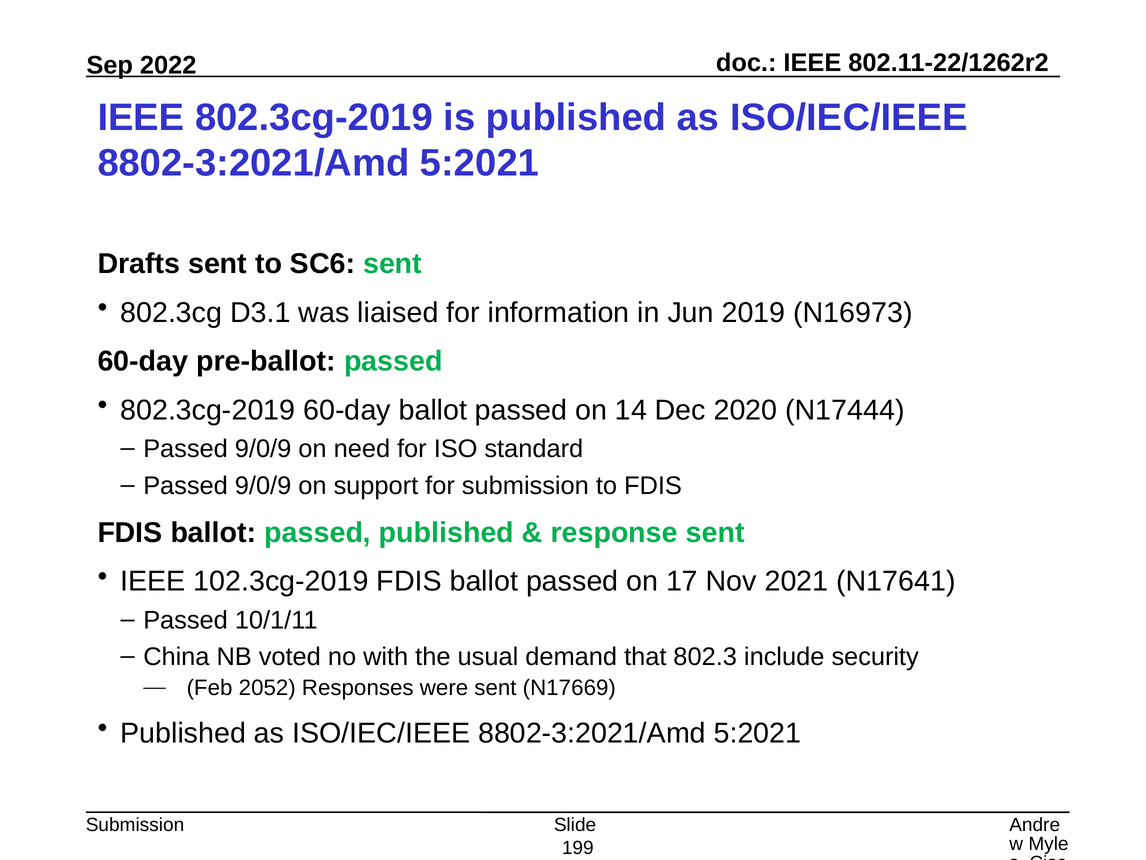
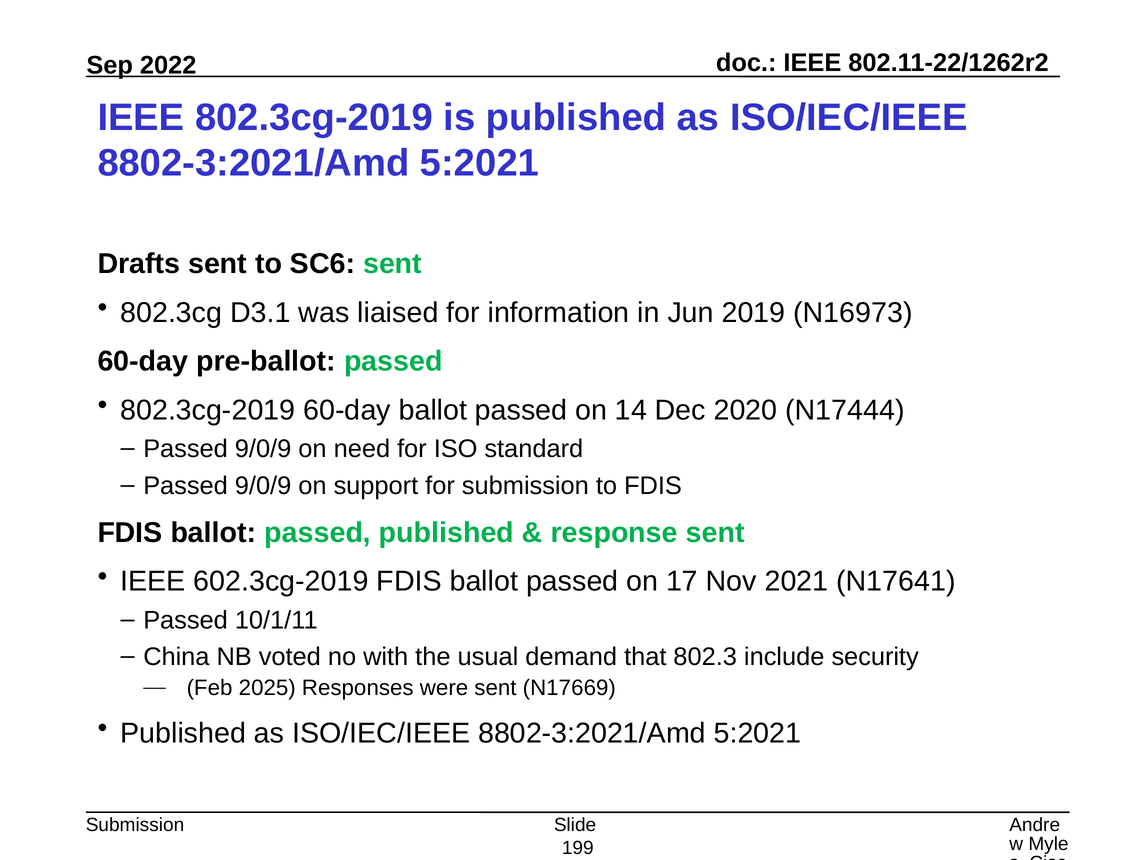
102.3cg-2019: 102.3cg-2019 -> 602.3cg-2019 (281, 581)
2052: 2052 -> 2025 (267, 687)
